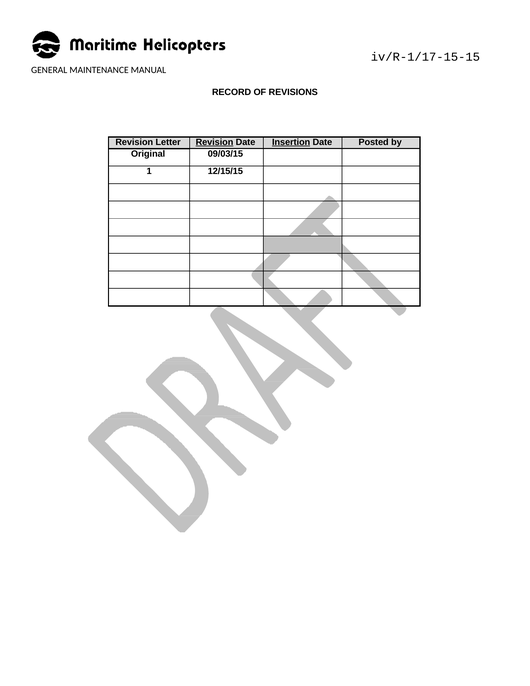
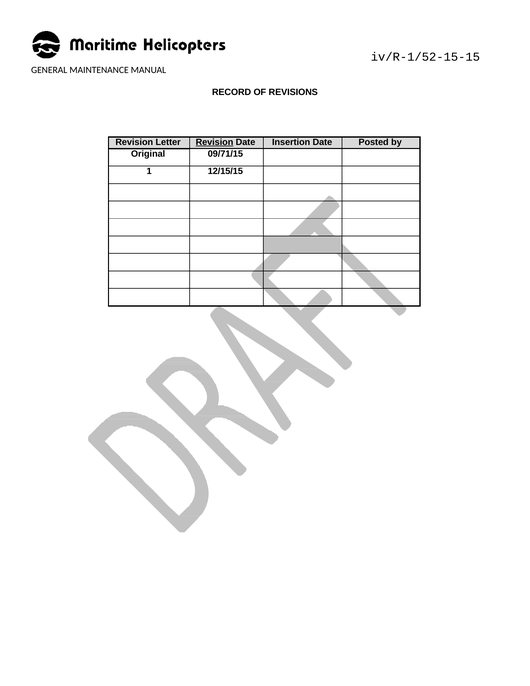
iv/R-1/17-15-15: iv/R-1/17-15-15 -> iv/R-1/52-15-15 (425, 57)
Insertion underline: present -> none (291, 142)
09/03/15: 09/03/15 -> 09/71/15 (225, 154)
